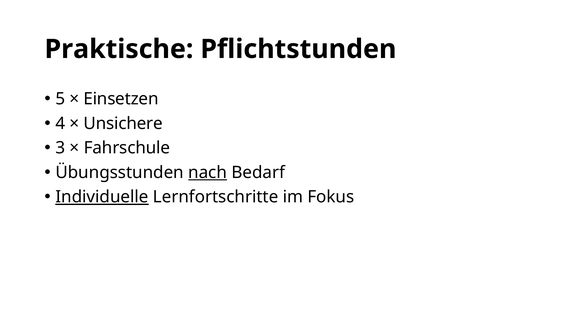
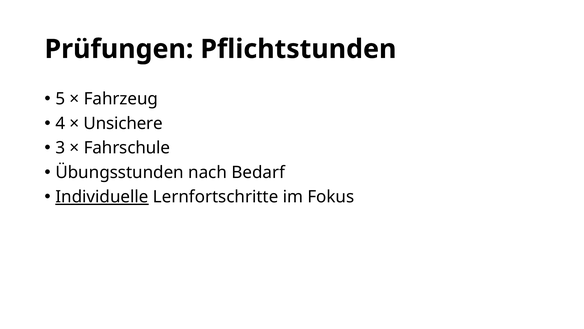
Praktische: Praktische -> Prüfungen (119, 49)
Einsetzen: Einsetzen -> Fahrzeug (121, 99)
nach underline: present -> none (208, 172)
